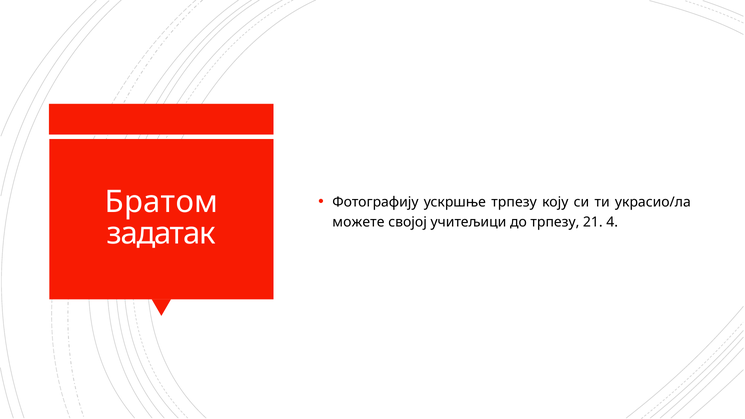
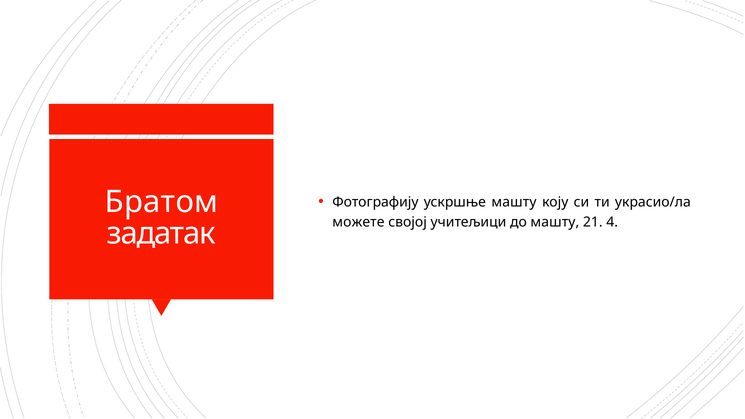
ускршње трпезу: трпезу -> машту (514, 202)
до трпезу: трпезу -> машту (555, 222)
